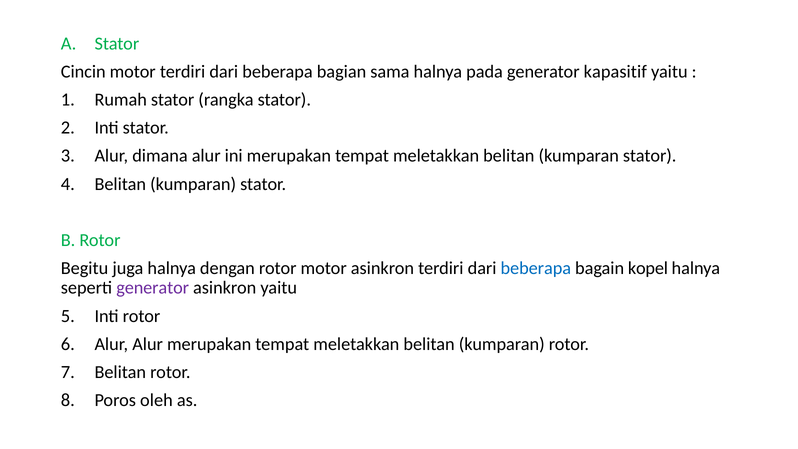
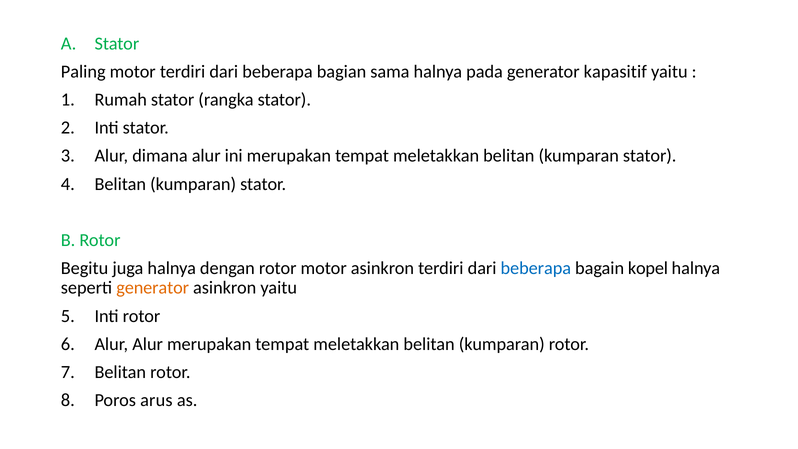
Cincin: Cincin -> Paling (83, 72)
generator colour: purple -> orange (153, 288)
oleh: oleh -> arus (156, 400)
